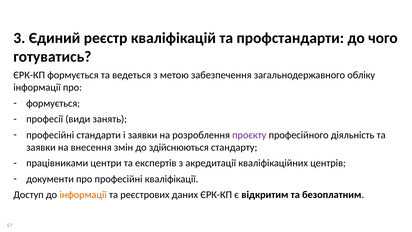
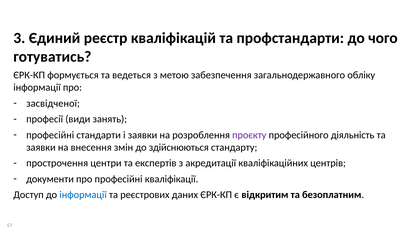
формується: формується -> засвідченої (53, 103)
працівниками: працівниками -> прострочення (57, 163)
інформації colour: orange -> blue (83, 195)
